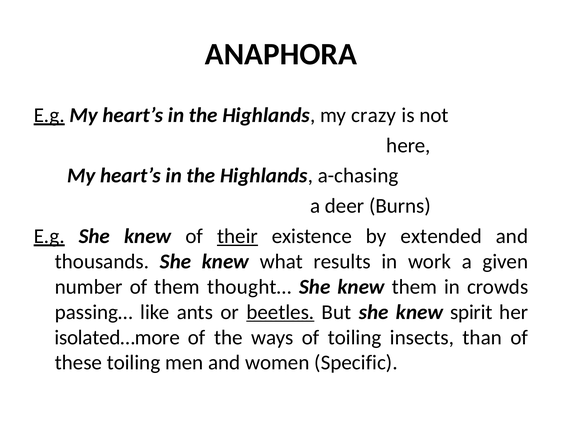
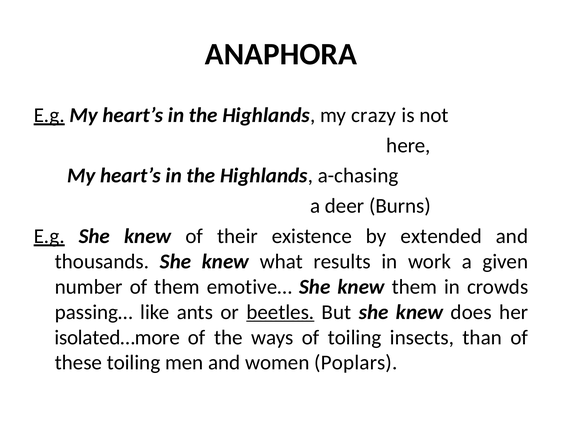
their underline: present -> none (237, 237)
thought…: thought… -> emotive… (249, 287)
spirit: spirit -> does (471, 312)
Specific: Specific -> Poplars (356, 363)
